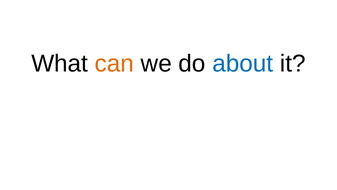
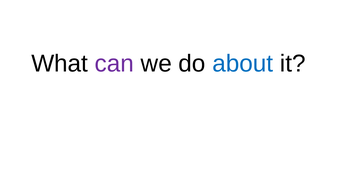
can colour: orange -> purple (114, 63)
